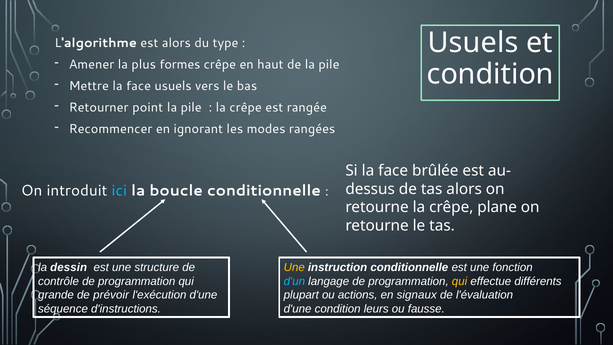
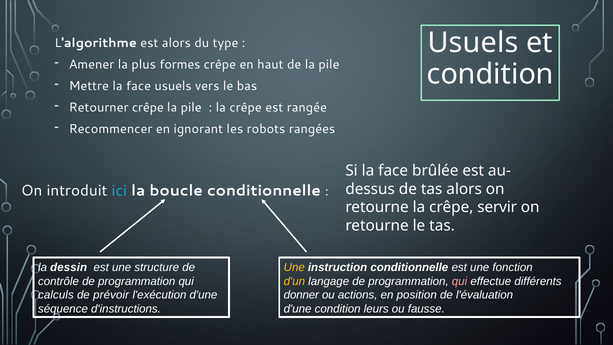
Retourner point: point -> crêpe (148, 108)
modes: modes -> robots (266, 129)
plane: plane -> servir (497, 207)
d'un colour: light blue -> yellow (294, 281)
qui colour: yellow -> pink (460, 281)
grande: grande -> calculs (56, 295)
plupart: plupart -> donner (301, 295)
signaux: signaux -> position (417, 295)
